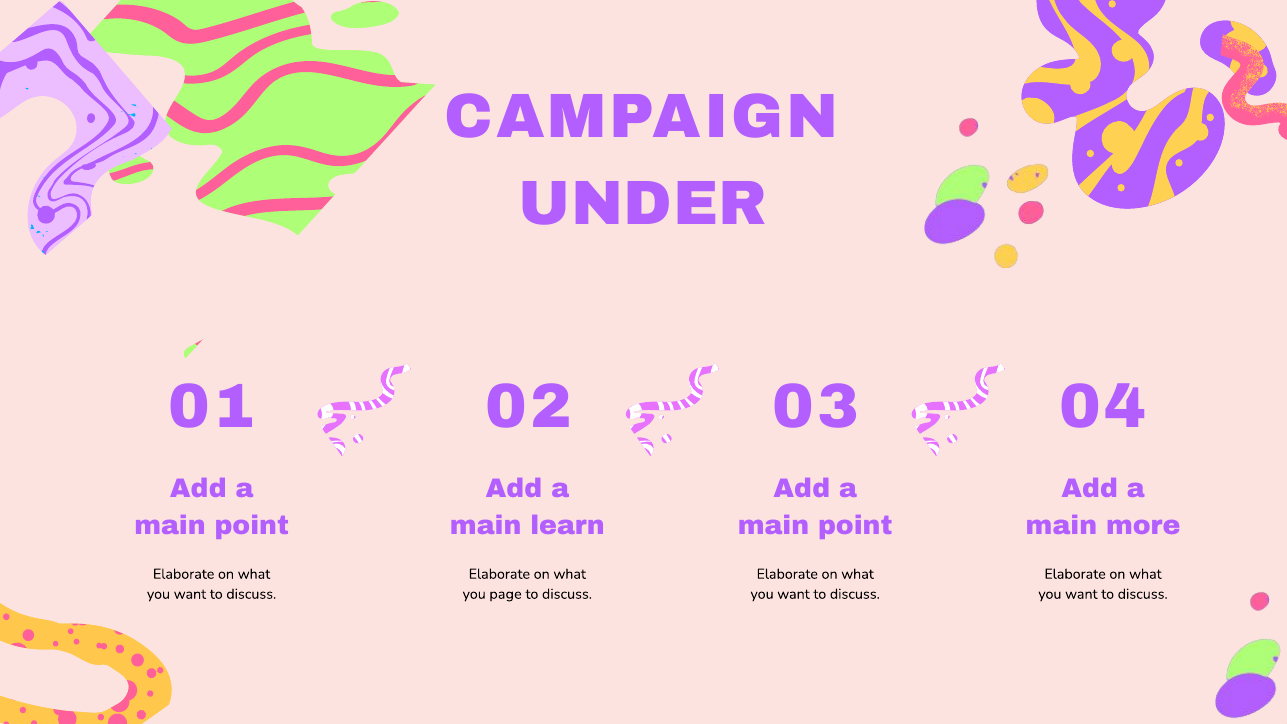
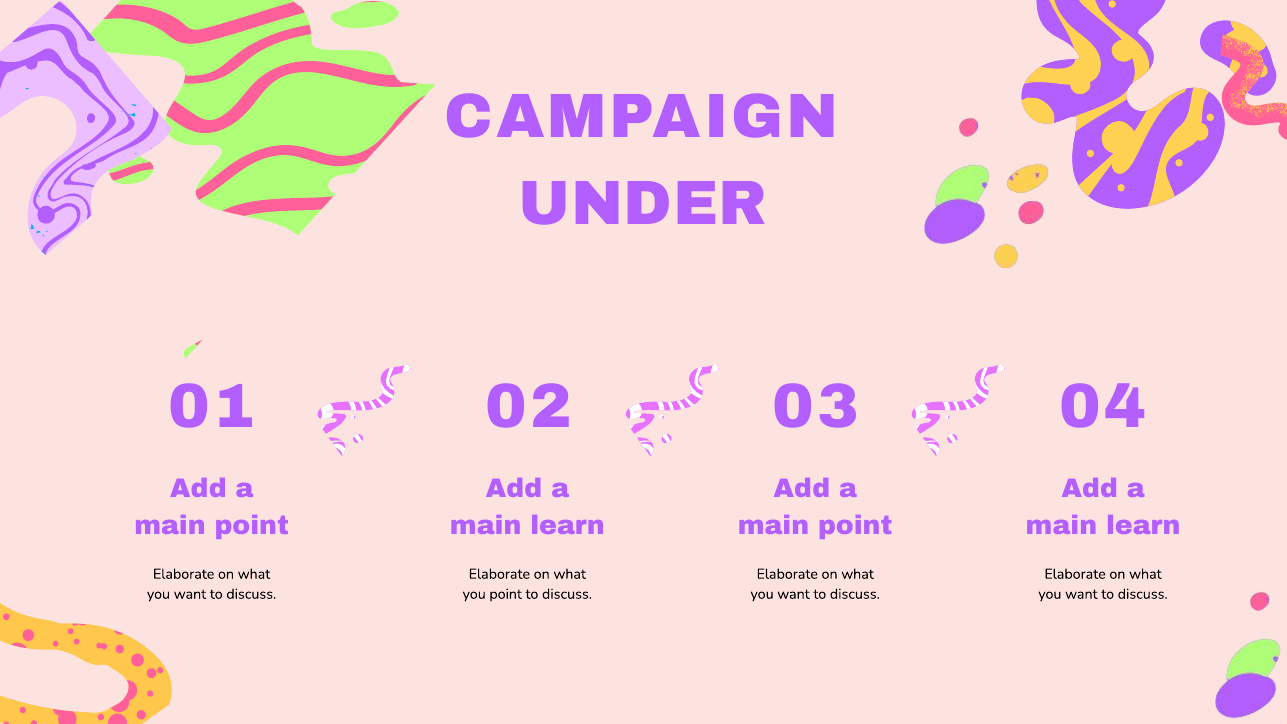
more: more -> learn (1143, 526)
you page: page -> point (506, 594)
